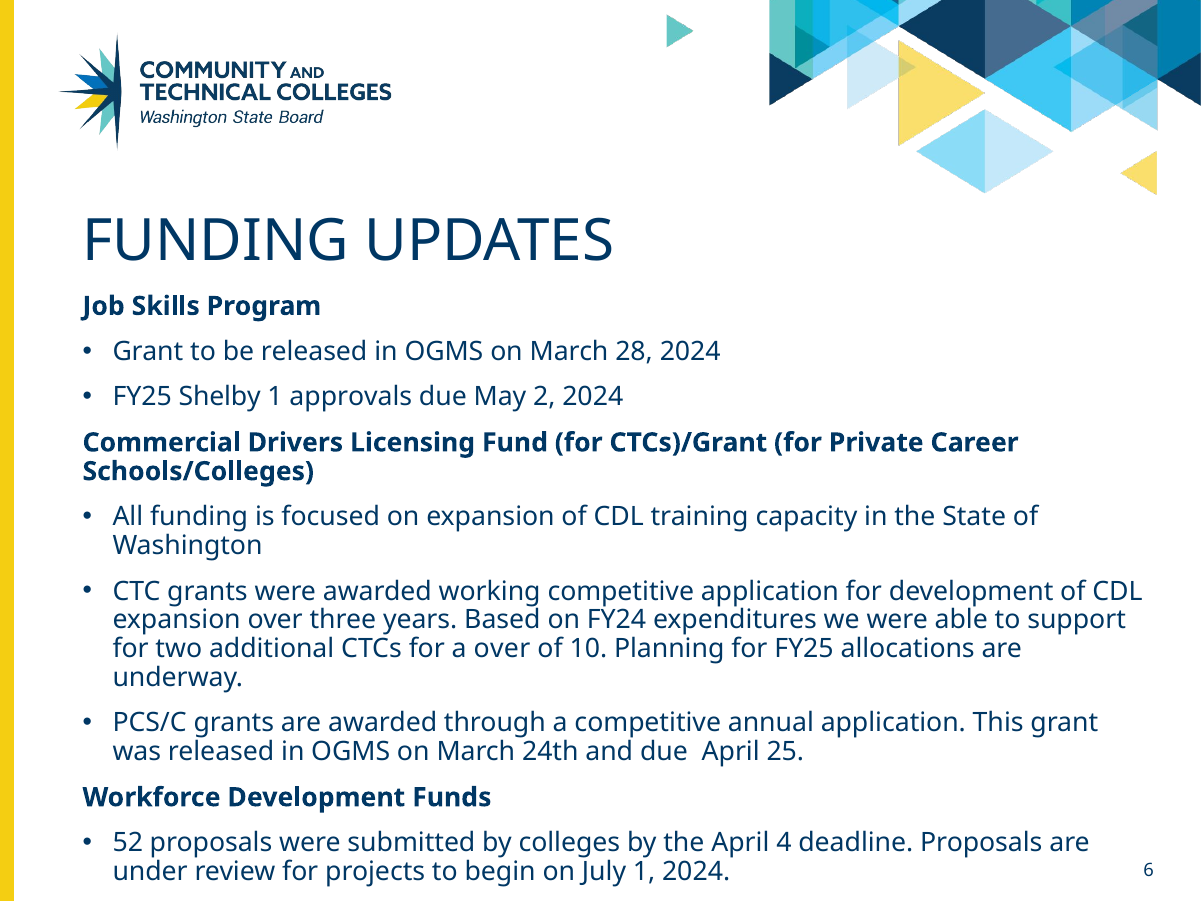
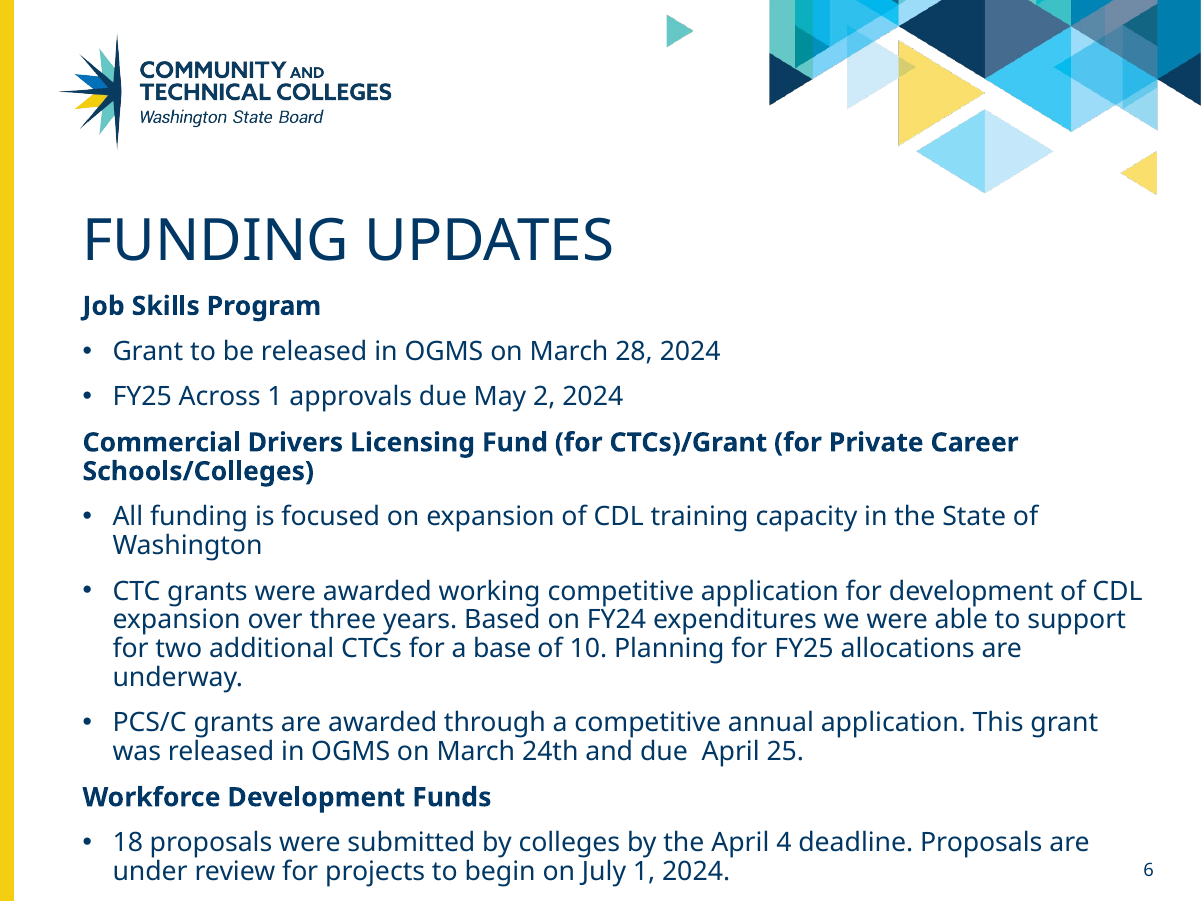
Shelby: Shelby -> Across (220, 397)
a over: over -> base (502, 649)
52: 52 -> 18 (128, 843)
